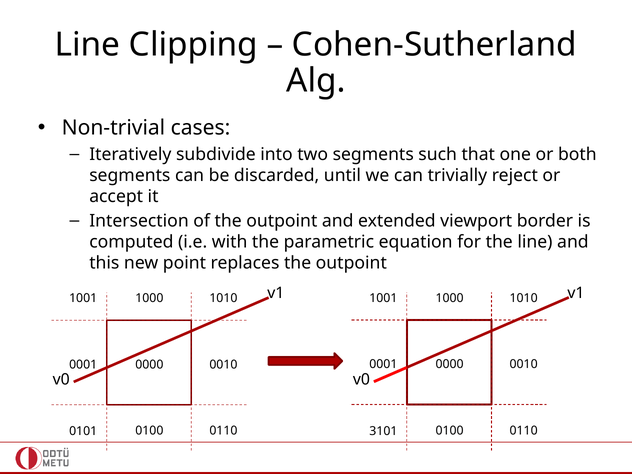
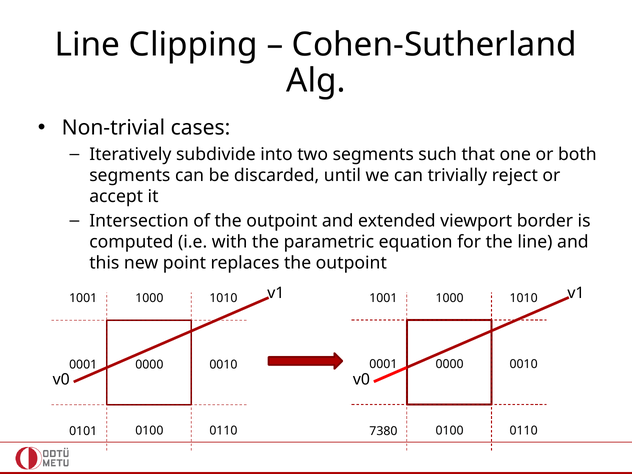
3101: 3101 -> 7380 (383, 431)
